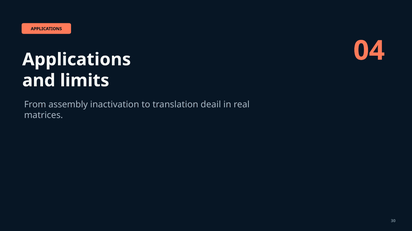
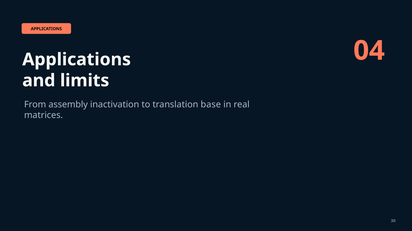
deail: deail -> base (211, 105)
